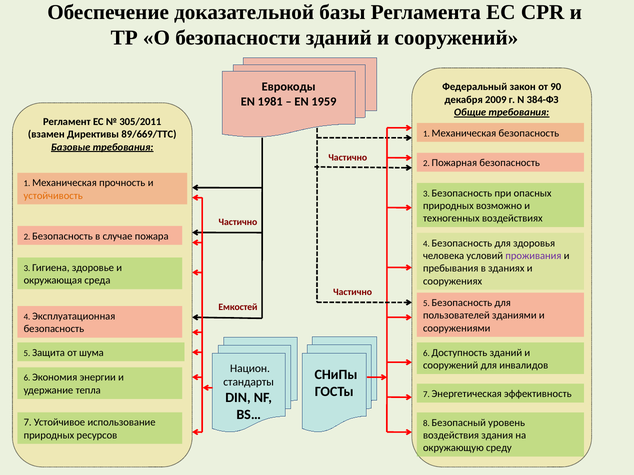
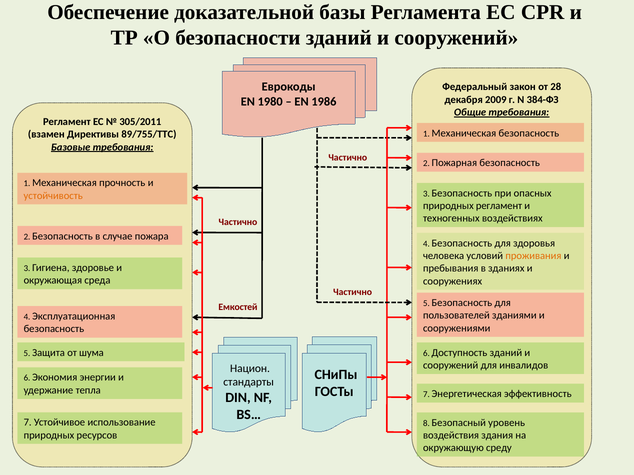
90: 90 -> 28 (556, 87)
1981: 1981 -> 1980 (270, 102)
1959: 1959 -> 1986 (324, 102)
89/669/TTC: 89/669/TTC -> 89/755/TTC (149, 135)
природных возможно: возможно -> регламент (499, 206)
проживания colour: purple -> orange (533, 256)
